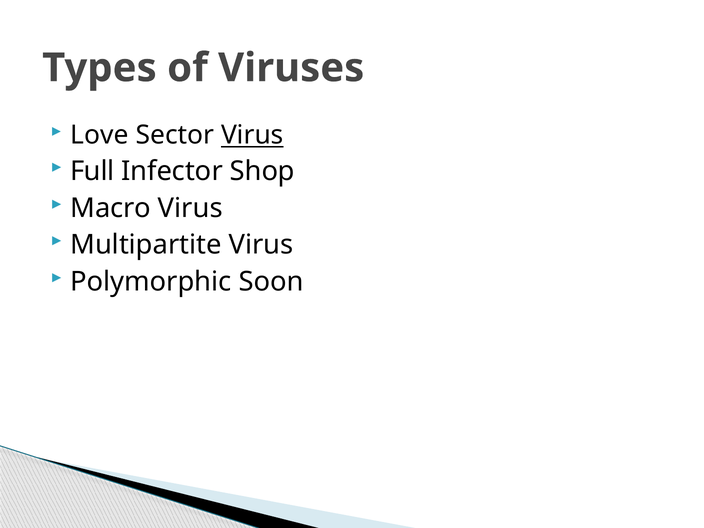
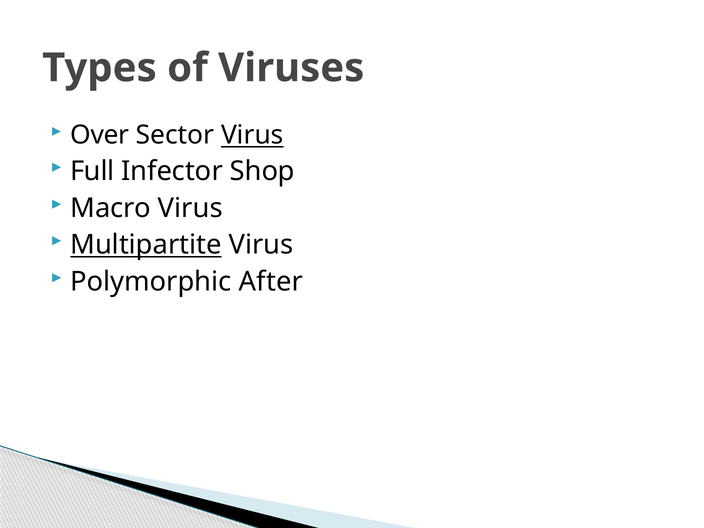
Love: Love -> Over (100, 135)
Multipartite underline: none -> present (146, 245)
Soon: Soon -> After (271, 282)
